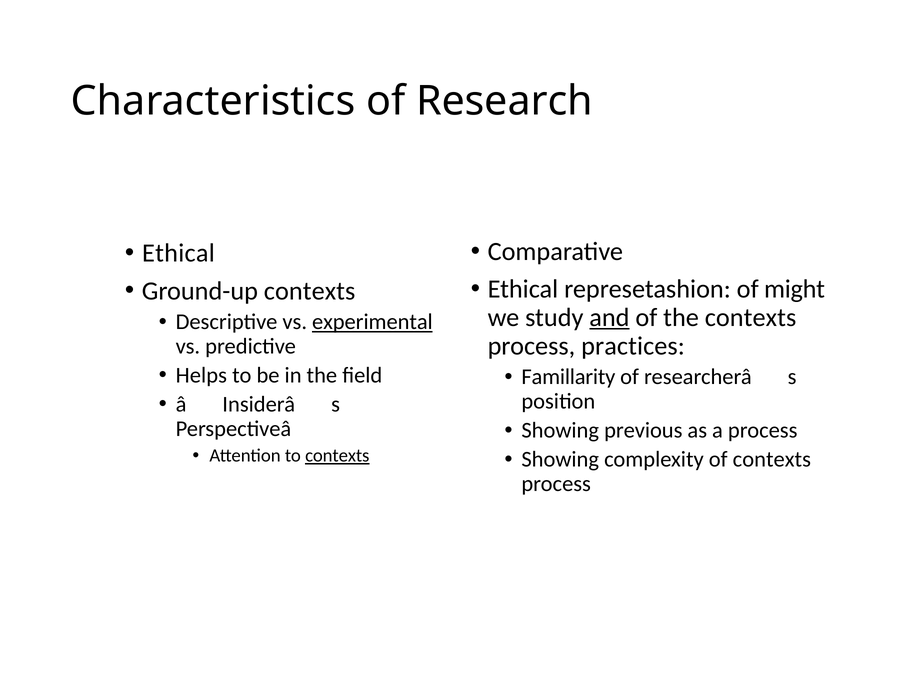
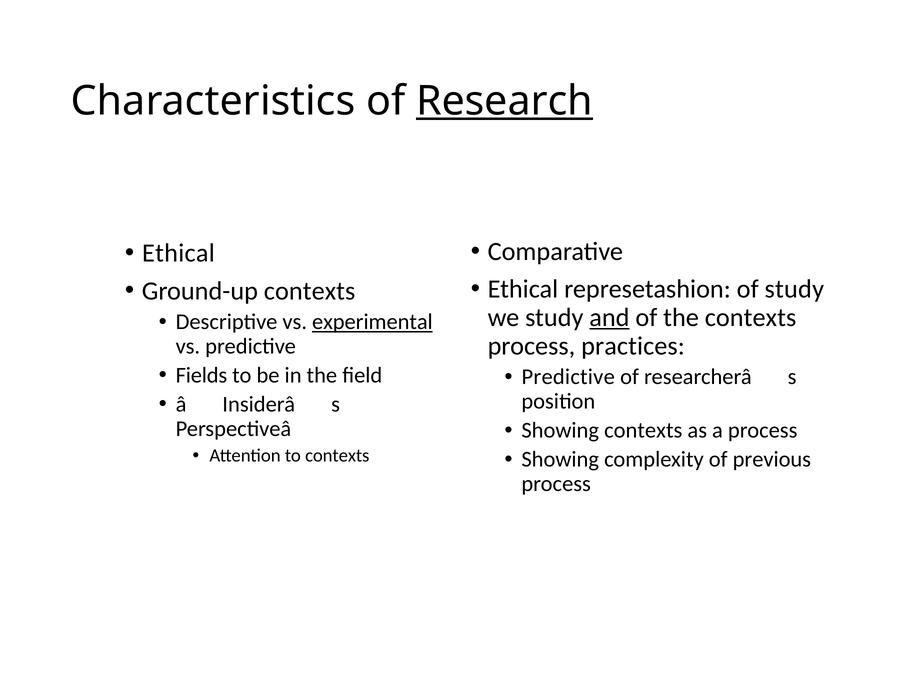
Research underline: none -> present (504, 101)
of might: might -> study (794, 289)
Helps: Helps -> Fields (201, 375)
Famillarity: Famillarity -> Predictive (568, 377)
Showing previous: previous -> contexts (643, 430)
contexts underline: present -> none (337, 456)
of contexts: contexts -> previous (772, 459)
